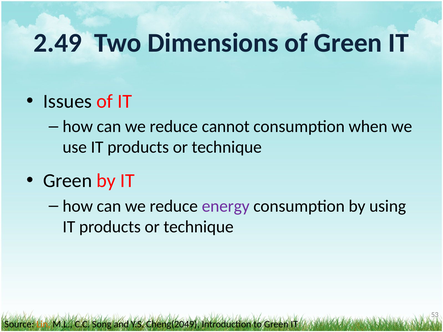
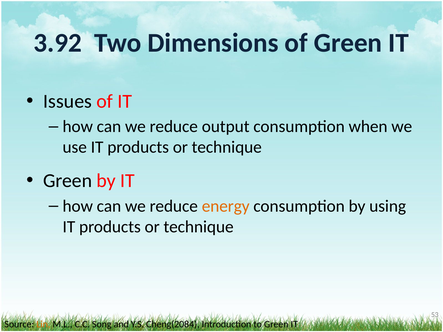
2.49: 2.49 -> 3.92 (58, 43)
cannot: cannot -> output (226, 127)
energy colour: purple -> orange (226, 206)
Cheng(2049: Cheng(2049 -> Cheng(2084 (173, 325)
